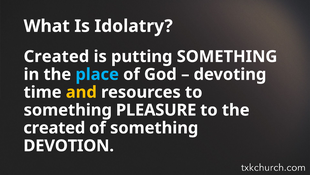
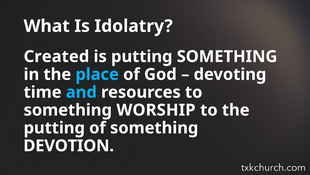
and colour: yellow -> light blue (81, 92)
PLEASURE: PLEASURE -> WORSHIP (156, 110)
created: created -> putting (54, 128)
